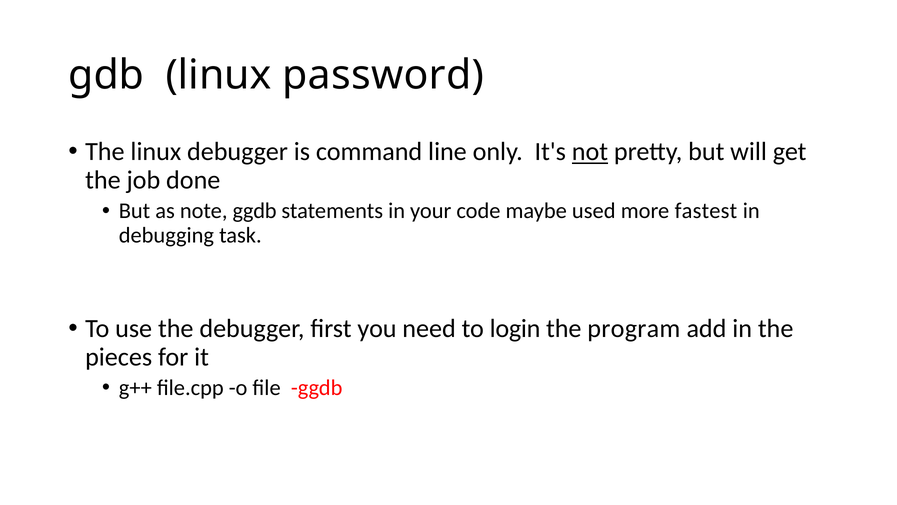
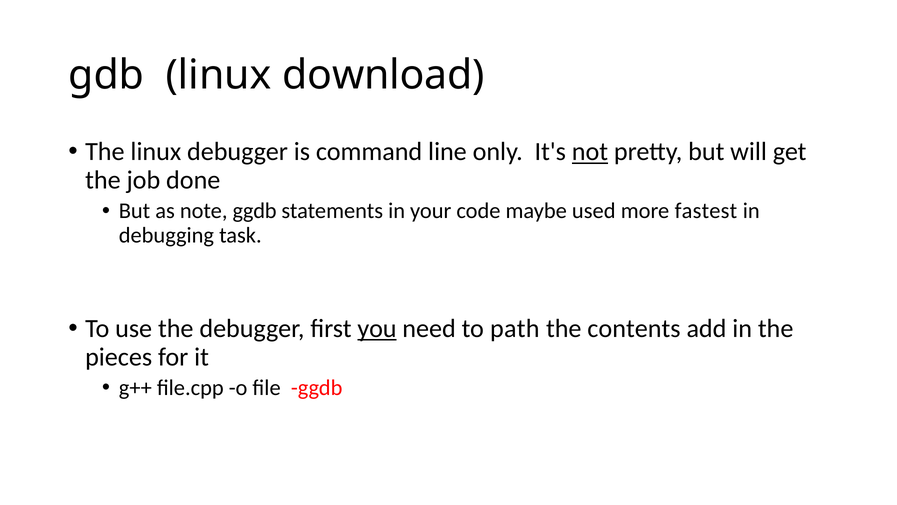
password: password -> download (383, 75)
you underline: none -> present (377, 328)
login: login -> path (515, 328)
program: program -> contents (634, 328)
